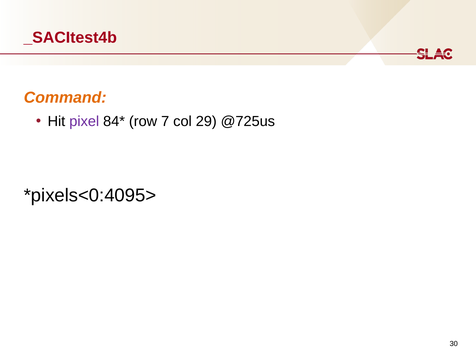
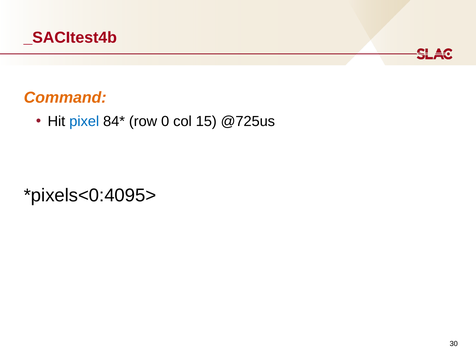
pixel colour: purple -> blue (84, 121)
7: 7 -> 0 (165, 121)
29: 29 -> 15 (206, 121)
